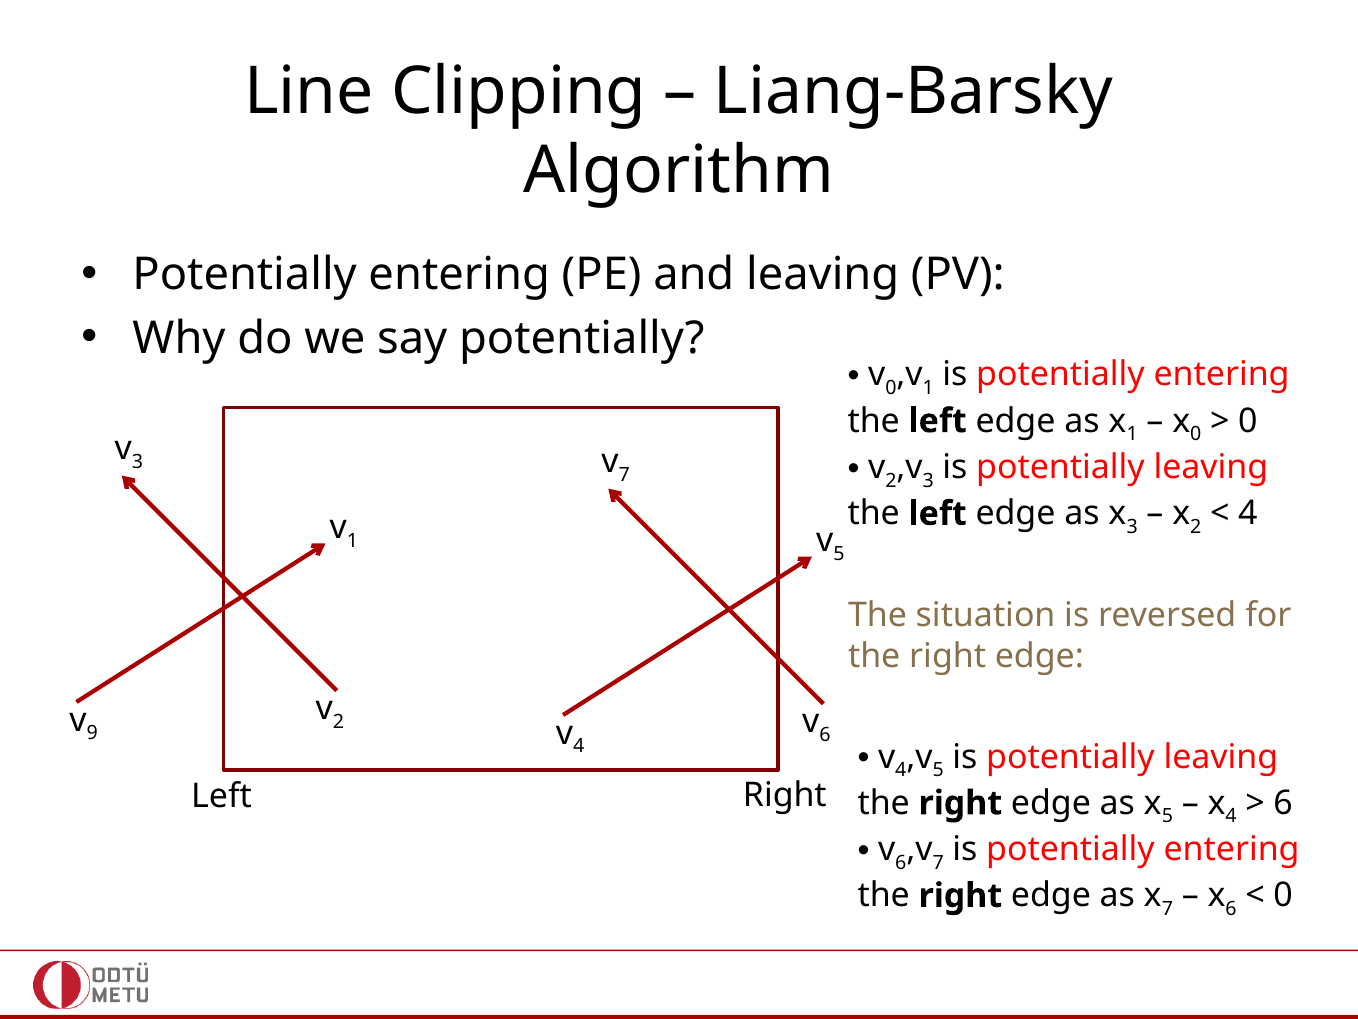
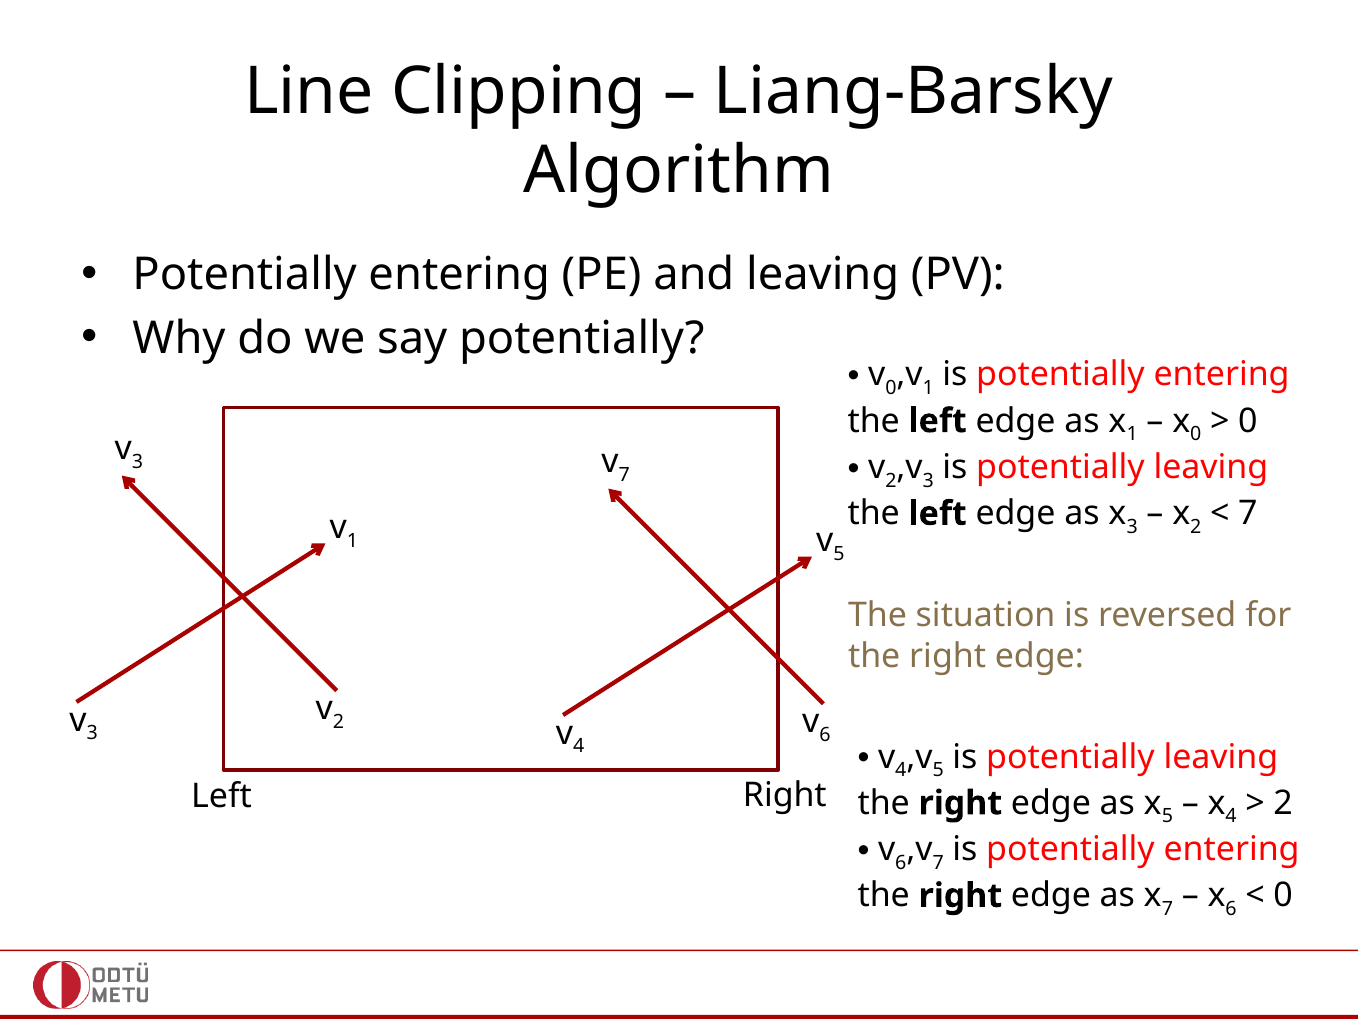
4: 4 -> 7 (1248, 513)
9: 9 -> 3 (92, 733)
6: 6 -> 2 (1283, 803)
